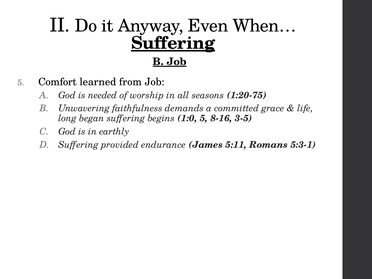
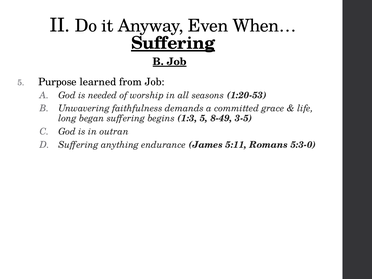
Comfort: Comfort -> Purpose (57, 82)
1:20-75: 1:20-75 -> 1:20-53 (247, 95)
1:0: 1:0 -> 1:3 (187, 118)
8-16: 8-16 -> 8-49 (221, 118)
earthly: earthly -> outran (114, 132)
provided: provided -> anything (120, 145)
5:3-1: 5:3-1 -> 5:3-0 (303, 145)
